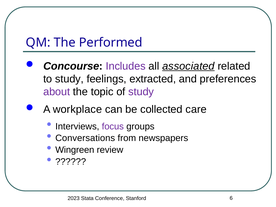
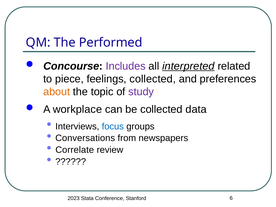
associated: associated -> interpreted (188, 66)
to study: study -> piece (69, 79)
feelings extracted: extracted -> collected (153, 79)
about colour: purple -> orange (57, 92)
care: care -> data (196, 109)
focus colour: purple -> blue (113, 126)
Wingreen: Wingreen -> Correlate (75, 150)
